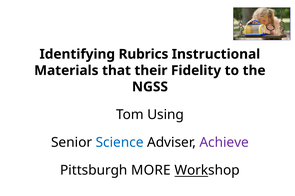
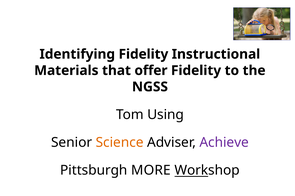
Identifying Rubrics: Rubrics -> Fidelity (143, 54)
their: their -> offer (151, 71)
Science colour: blue -> orange (120, 143)
